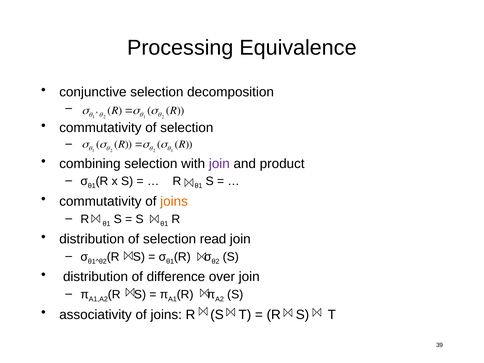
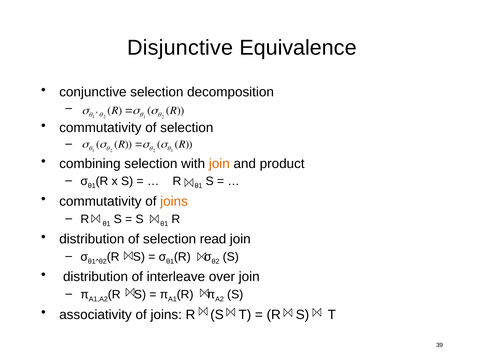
Processing: Processing -> Disjunctive (180, 48)
join colour: purple -> orange (219, 164)
difference: difference -> interleave (176, 277)
